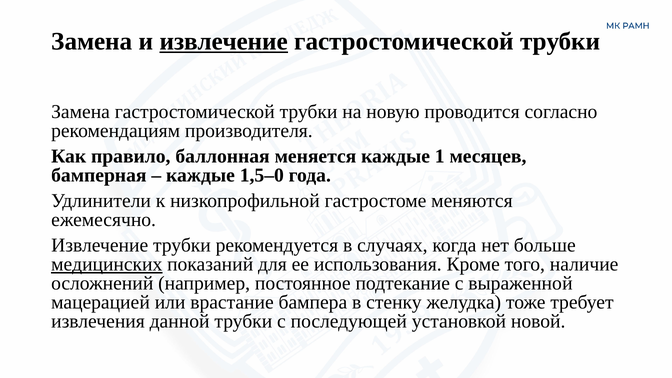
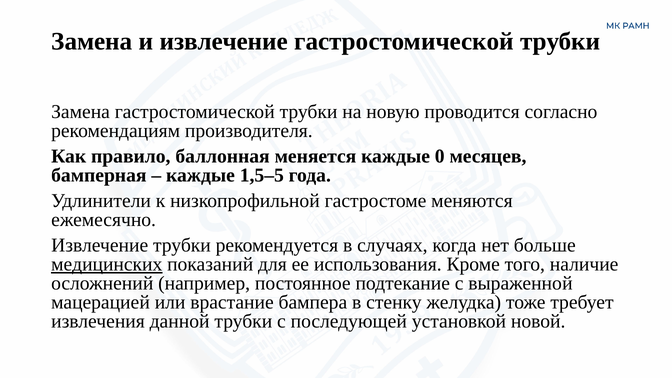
извлечение underline: present -> none (224, 41)
1: 1 -> 0 (440, 156)
1,5–0: 1,5–0 -> 1,5–5 (262, 175)
